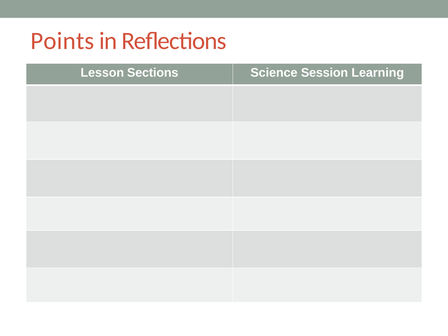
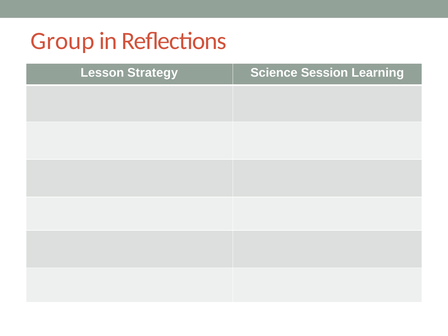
Points: Points -> Group (63, 41)
Sections: Sections -> Strategy (153, 73)
